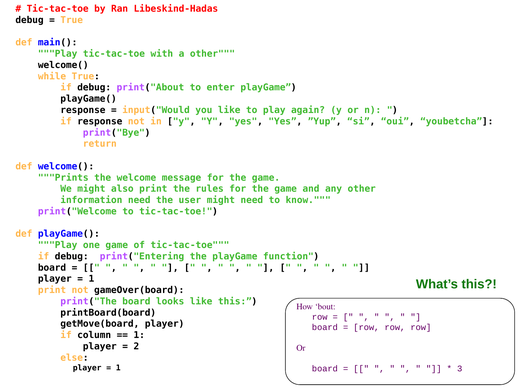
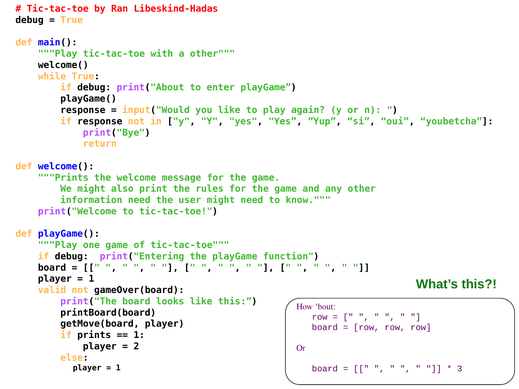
print: print -> valid (52, 290)
if column: column -> prints (94, 335)
